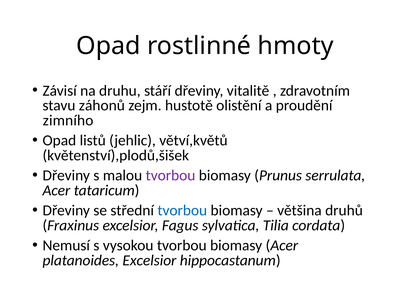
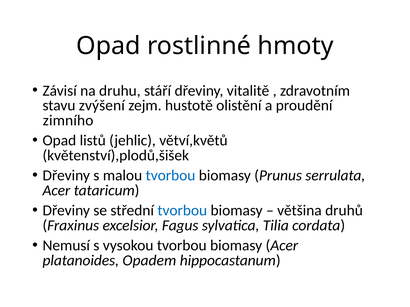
záhonů: záhonů -> zvýšení (102, 106)
tvorbou colour: purple -> blue (170, 176)
platanoides Excelsior: Excelsior -> Opadem (149, 261)
